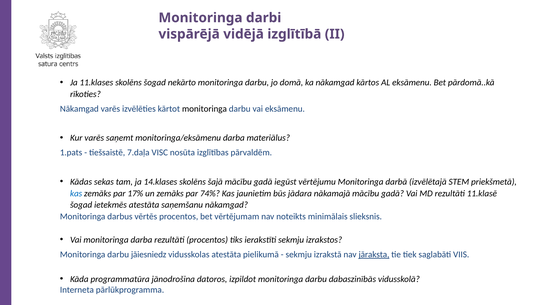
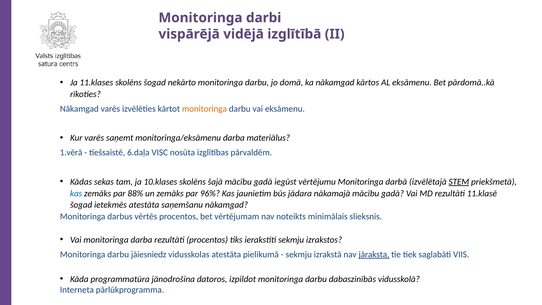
monitoringa colour: black -> orange (204, 109)
1.pats: 1.pats -> 1.vērā (71, 153)
7.daļa: 7.daļa -> 6.daļa (138, 153)
14.klases: 14.klases -> 10.klases (160, 182)
STEM underline: none -> present (459, 182)
17%: 17% -> 88% (135, 193)
74%: 74% -> 96% (210, 193)
